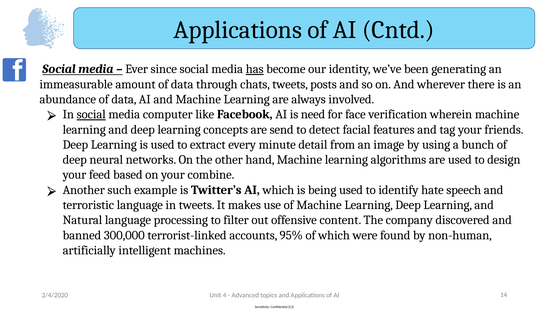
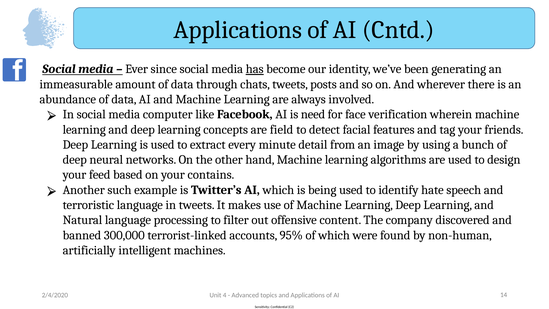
social underline: present -> none (91, 114)
send: send -> field (282, 129)
combine: combine -> contains (211, 175)
